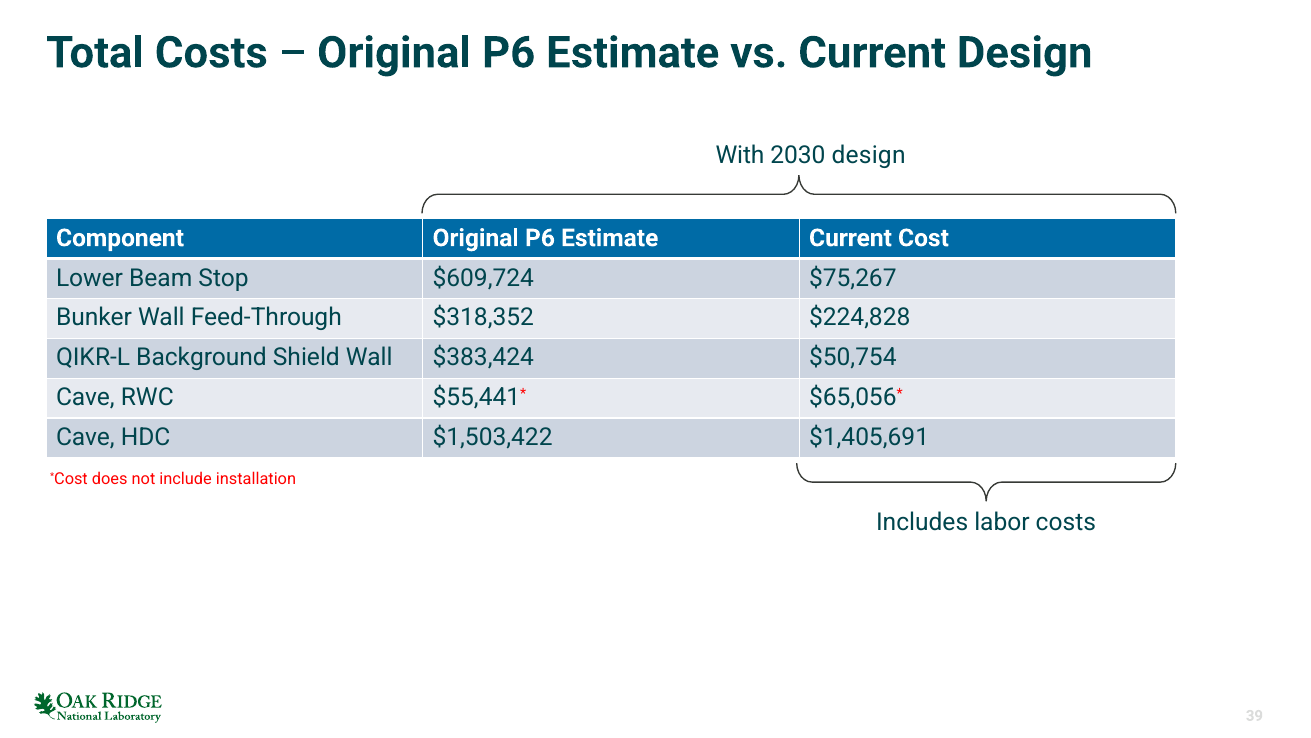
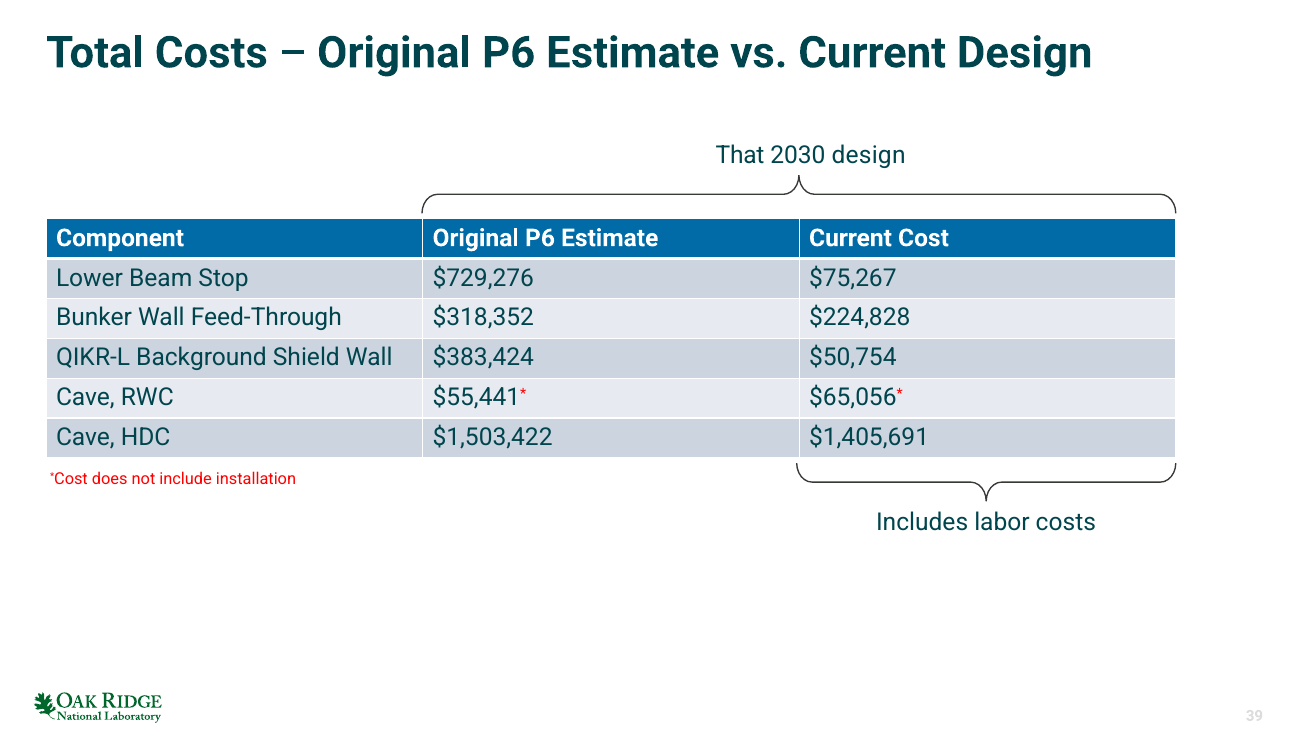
With: With -> That (740, 156)
$609,724: $609,724 -> $729,276 (483, 278)
